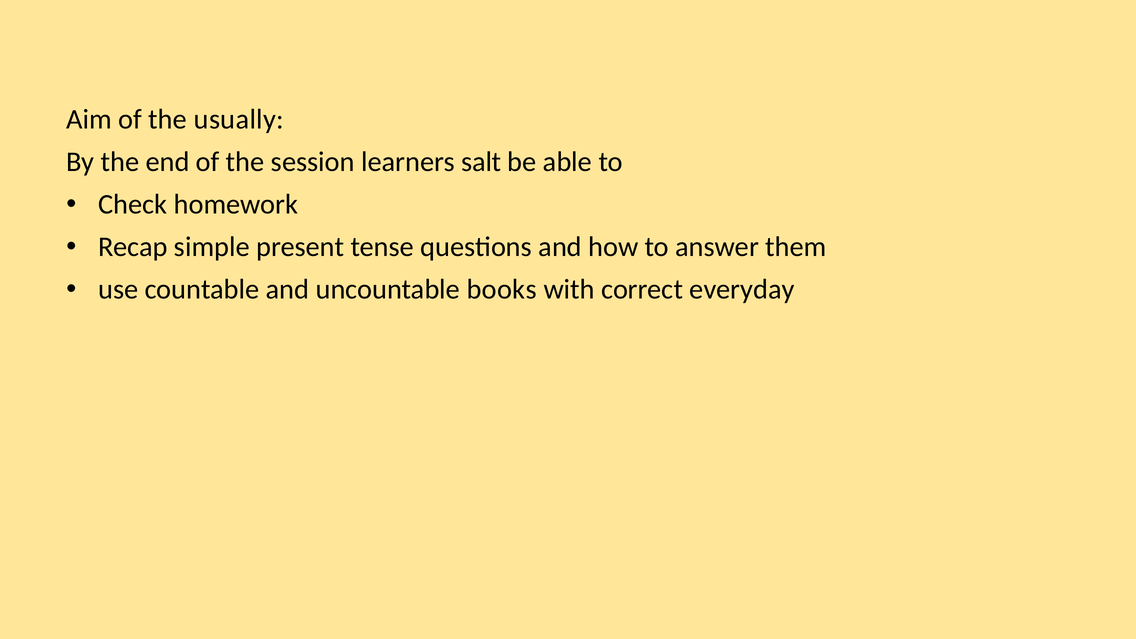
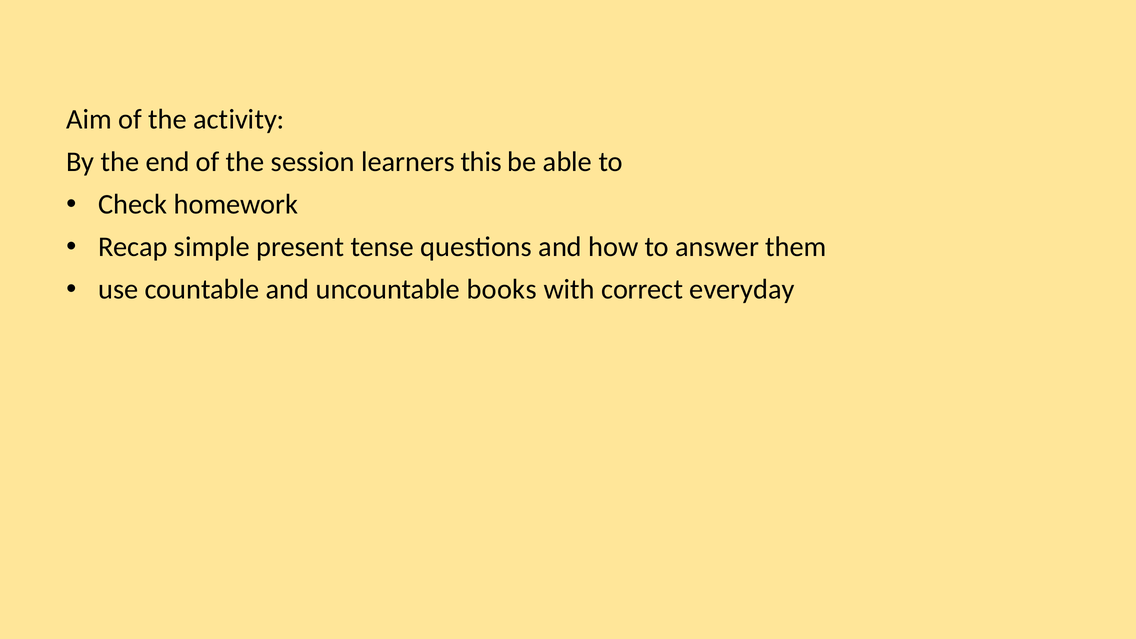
usually: usually -> activity (239, 119)
salt: salt -> this (481, 162)
